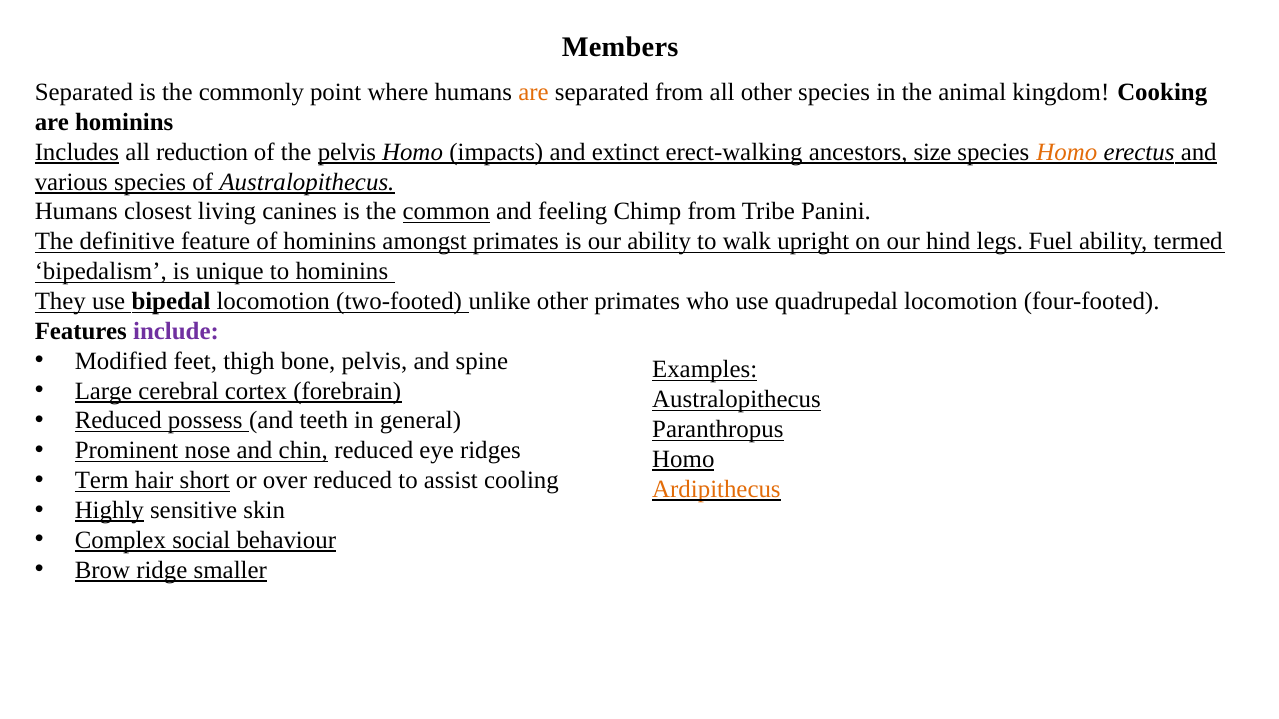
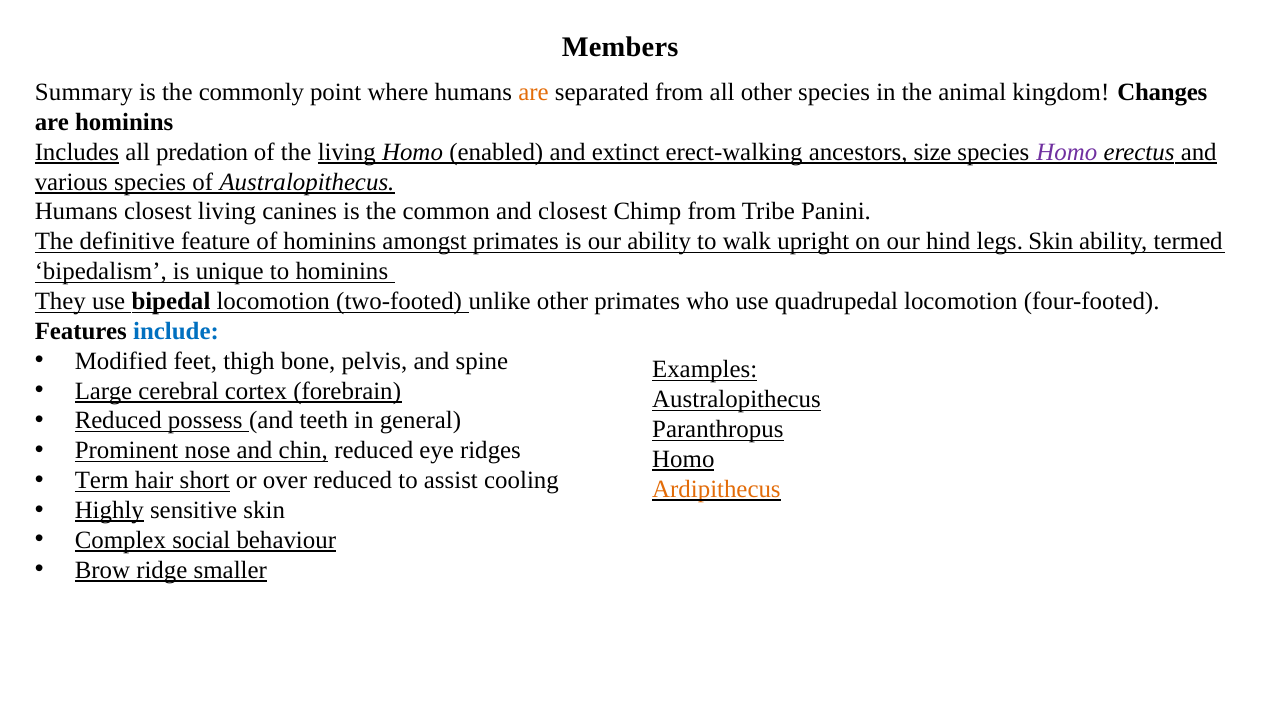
Separated: Separated -> Summary (84, 92)
Cooking: Cooking -> Changes (1162, 92)
reduction: reduction -> predation (202, 152)
the pelvis: pelvis -> living (347, 152)
impacts: impacts -> enabled (496, 152)
Homo colour: orange -> purple (1067, 152)
common underline: present -> none (446, 212)
and feeling: feeling -> closest (573, 212)
legs Fuel: Fuel -> Skin (1051, 242)
include colour: purple -> blue (176, 331)
